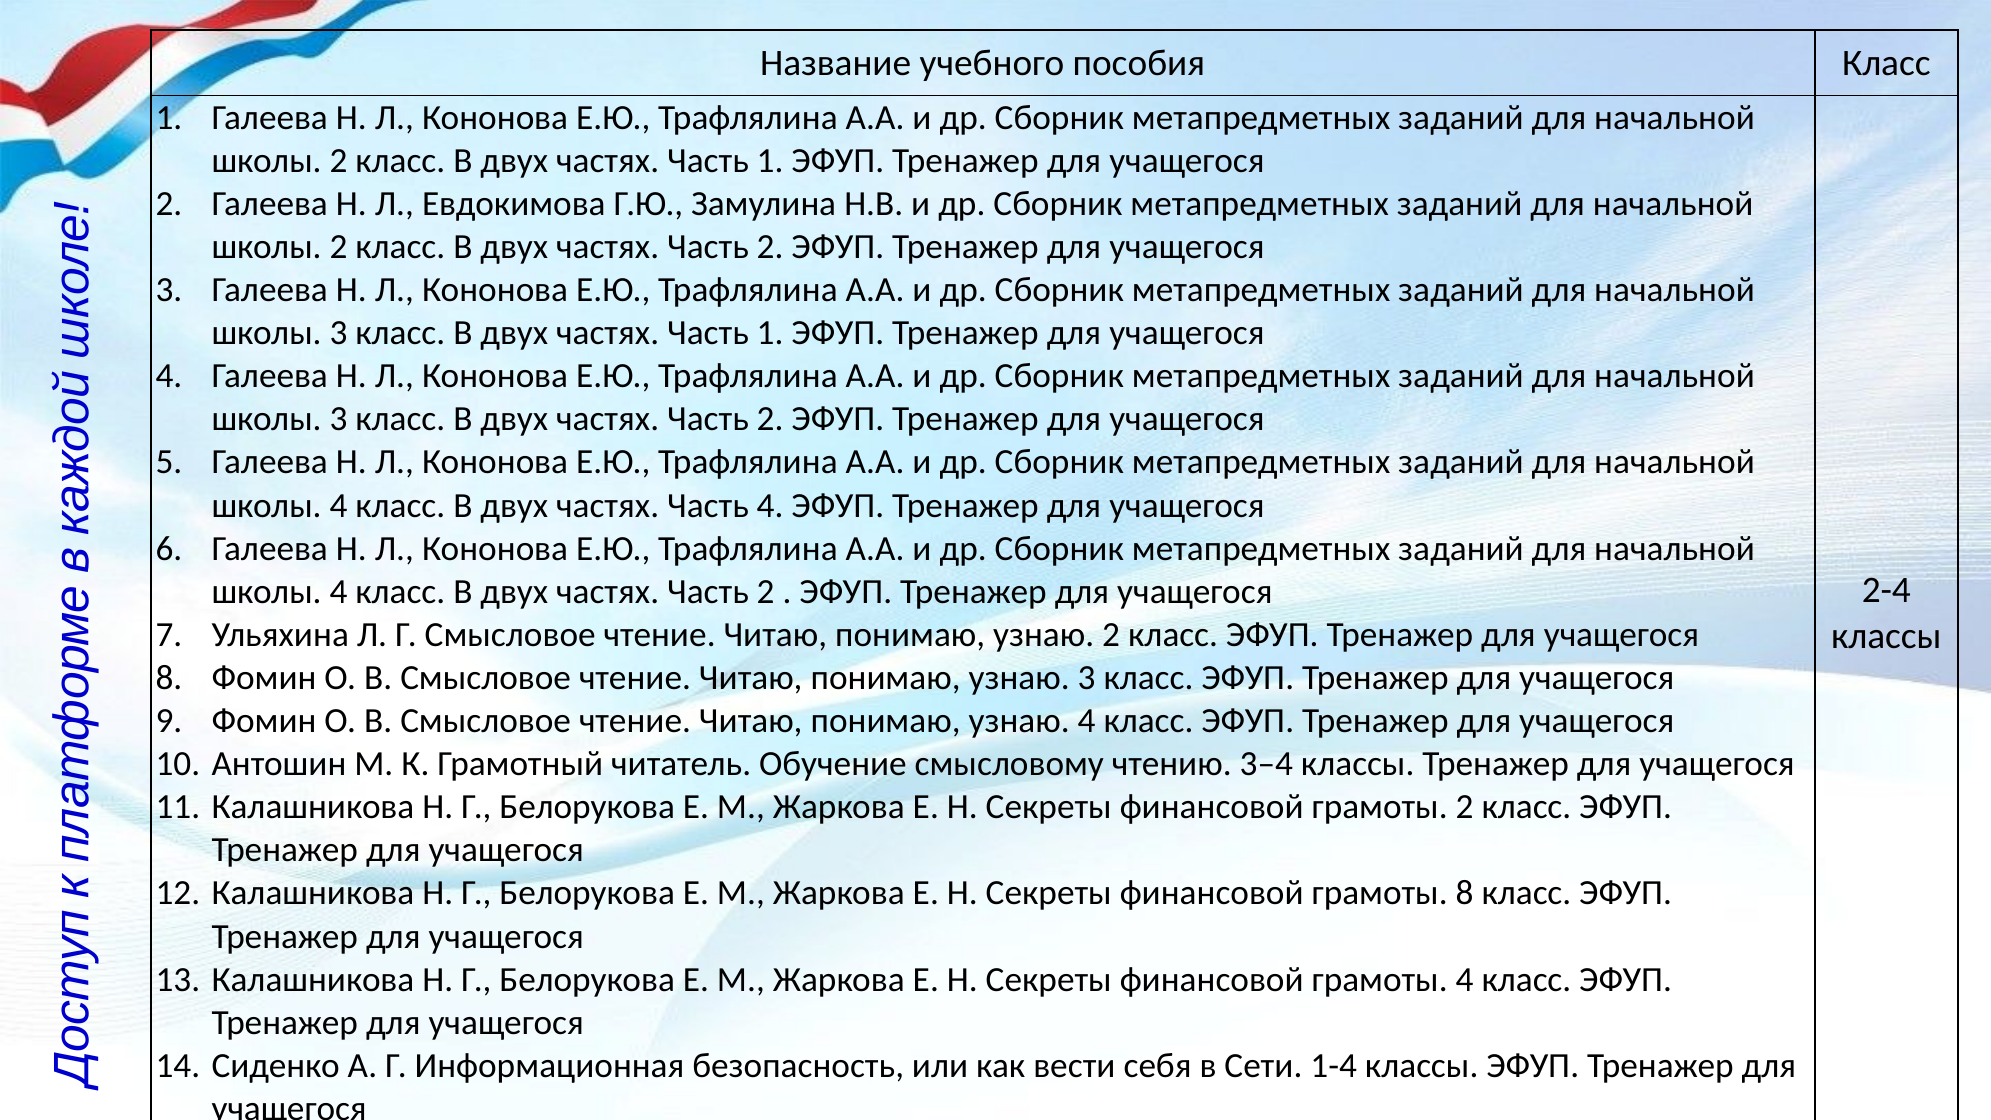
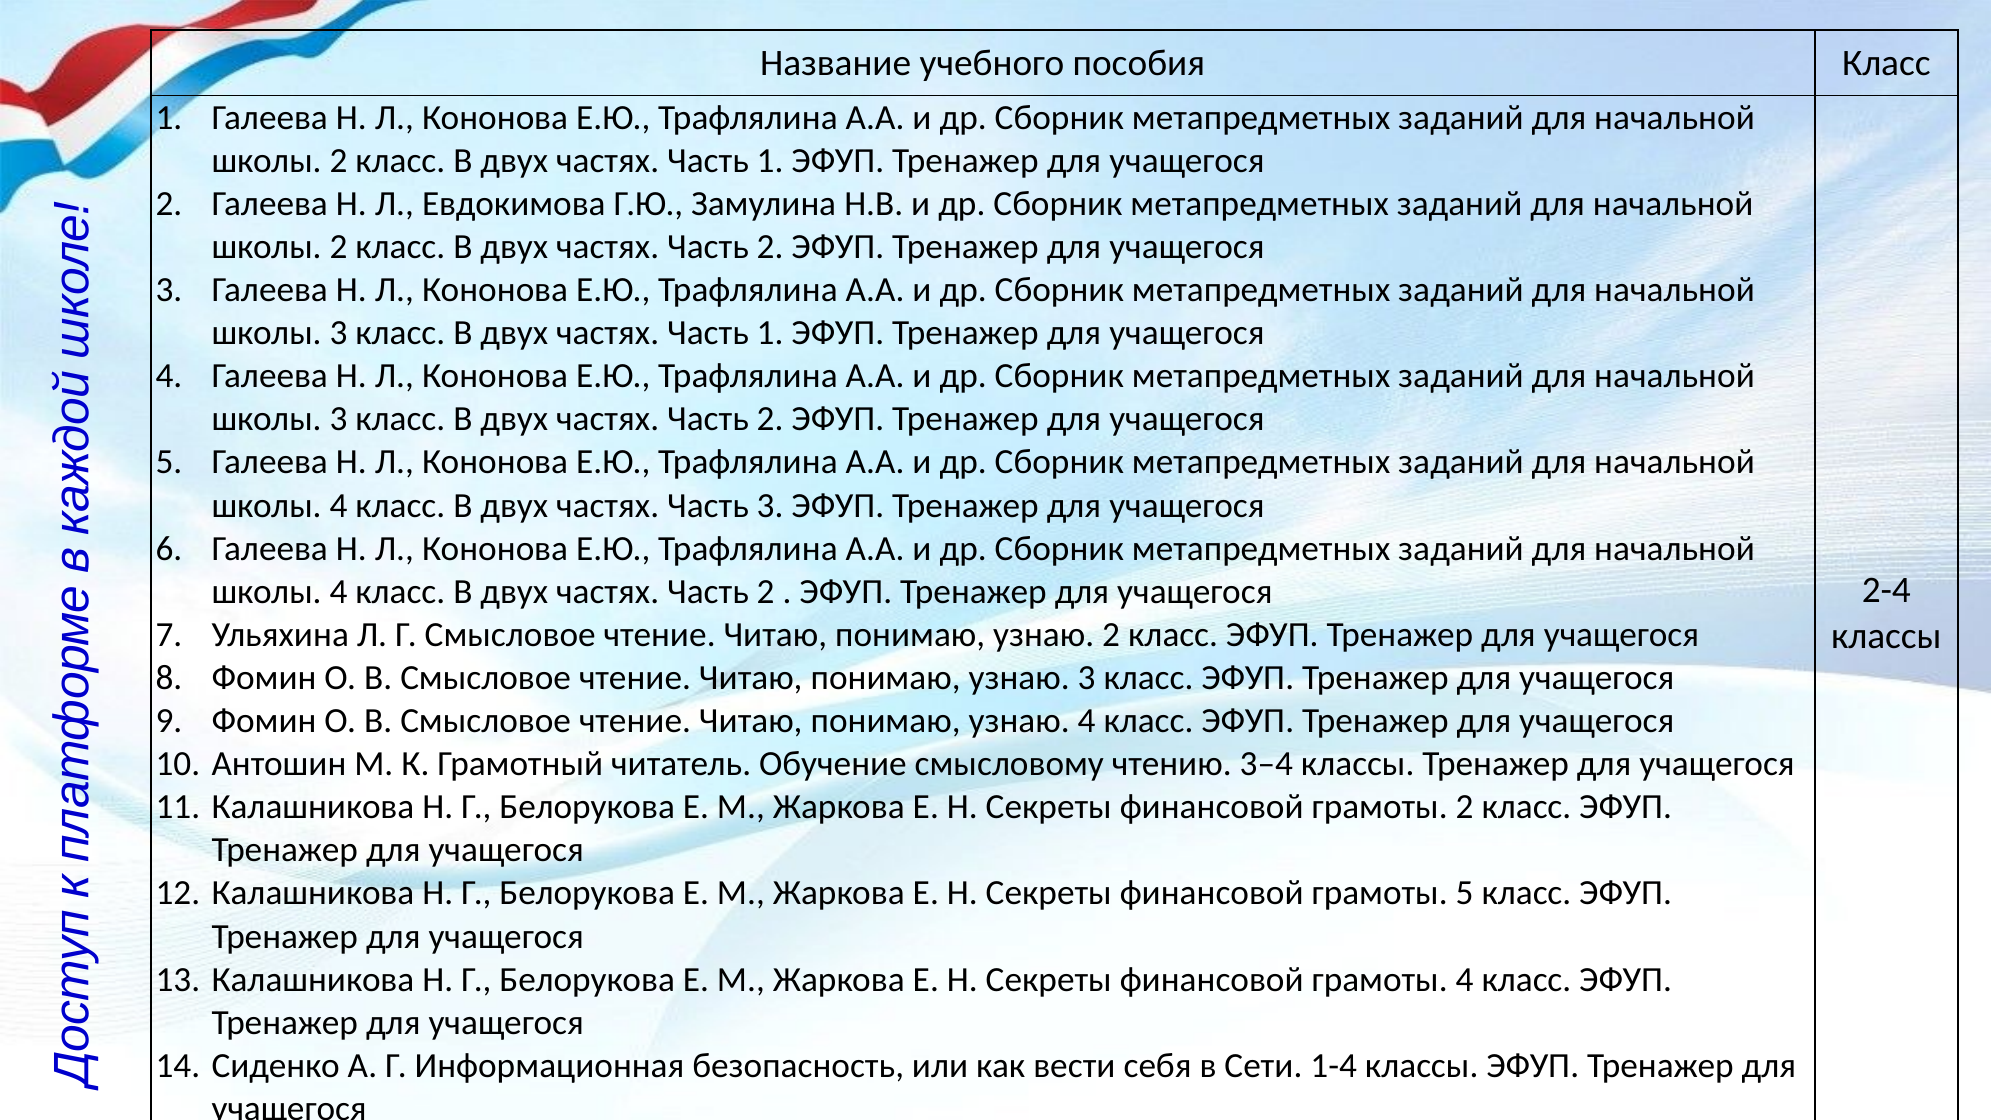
Часть 4: 4 -> 3 (770, 505)
грамоты 8: 8 -> 5 (1465, 893)
